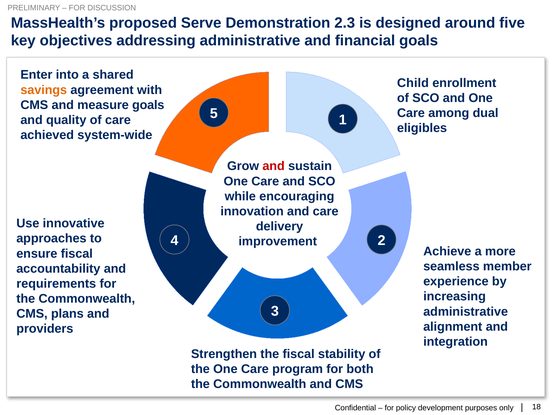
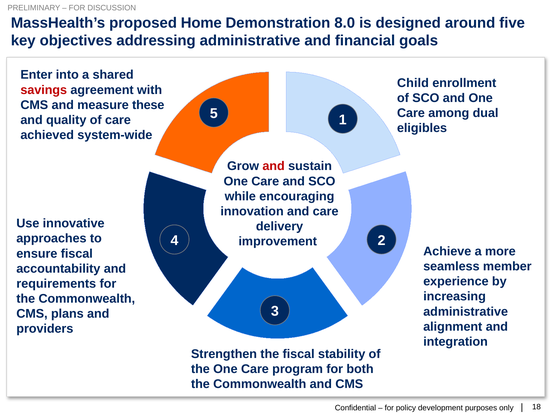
Serve: Serve -> Home (201, 23)
2.3: 2.3 -> 8.0 (345, 23)
savings colour: orange -> red (44, 90)
measure goals: goals -> these (148, 105)
